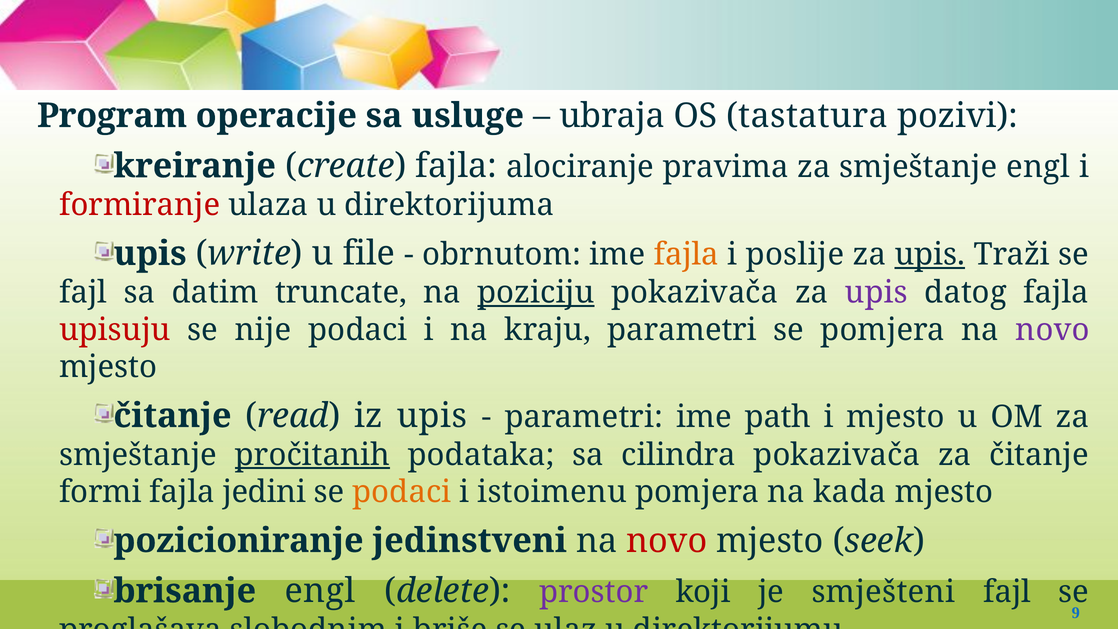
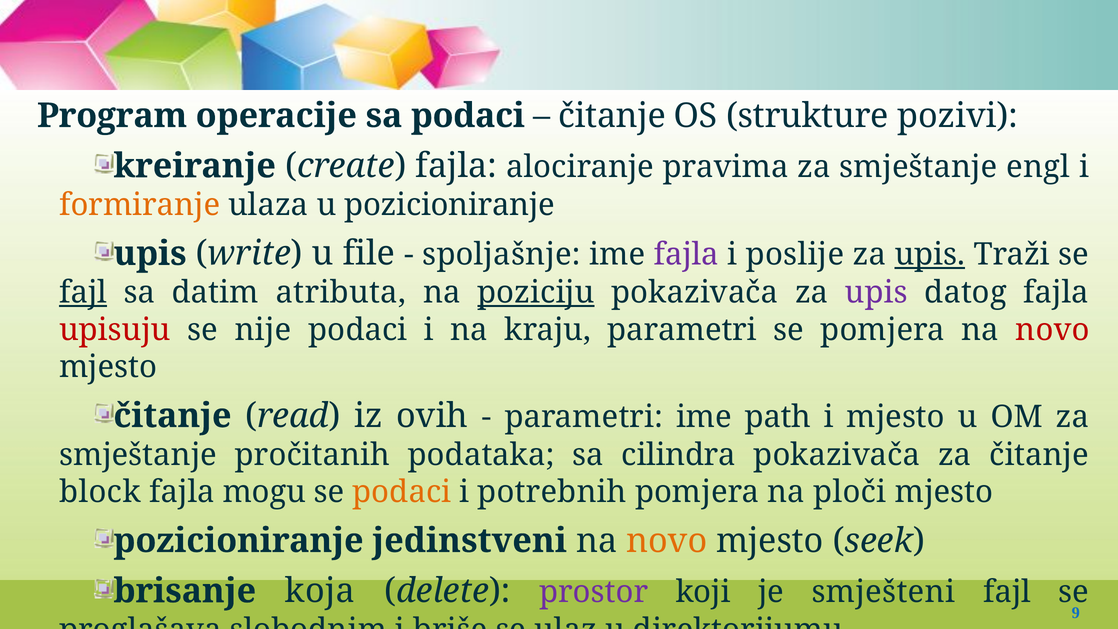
sa usluge: usluge -> podaci (468, 116)
ubraja: ubraja -> čitanje (612, 116)
tastatura: tastatura -> strukture (807, 116)
formiranje colour: red -> orange (140, 205)
u direktorijuma: direktorijuma -> pozicioniranje (450, 205)
obrnutom: obrnutom -> spoljašnje (502, 255)
fajla colour: orange -> purple (686, 255)
fajl underline: none -> present (83, 293)
truncate: truncate -> atributa (341, 293)
novo colour: purple -> red (1052, 330)
iz upis: upis -> ovih (432, 416)
pročitanih underline: present -> none (312, 455)
formi: formi -> block (100, 492)
jedini: jedini -> mogu (264, 492)
istoimenu: istoimenu -> potrebnih (552, 492)
kada: kada -> ploči (850, 492)
novo colour: red -> orange (667, 541)
brisanje engl: engl -> koja (320, 591)
